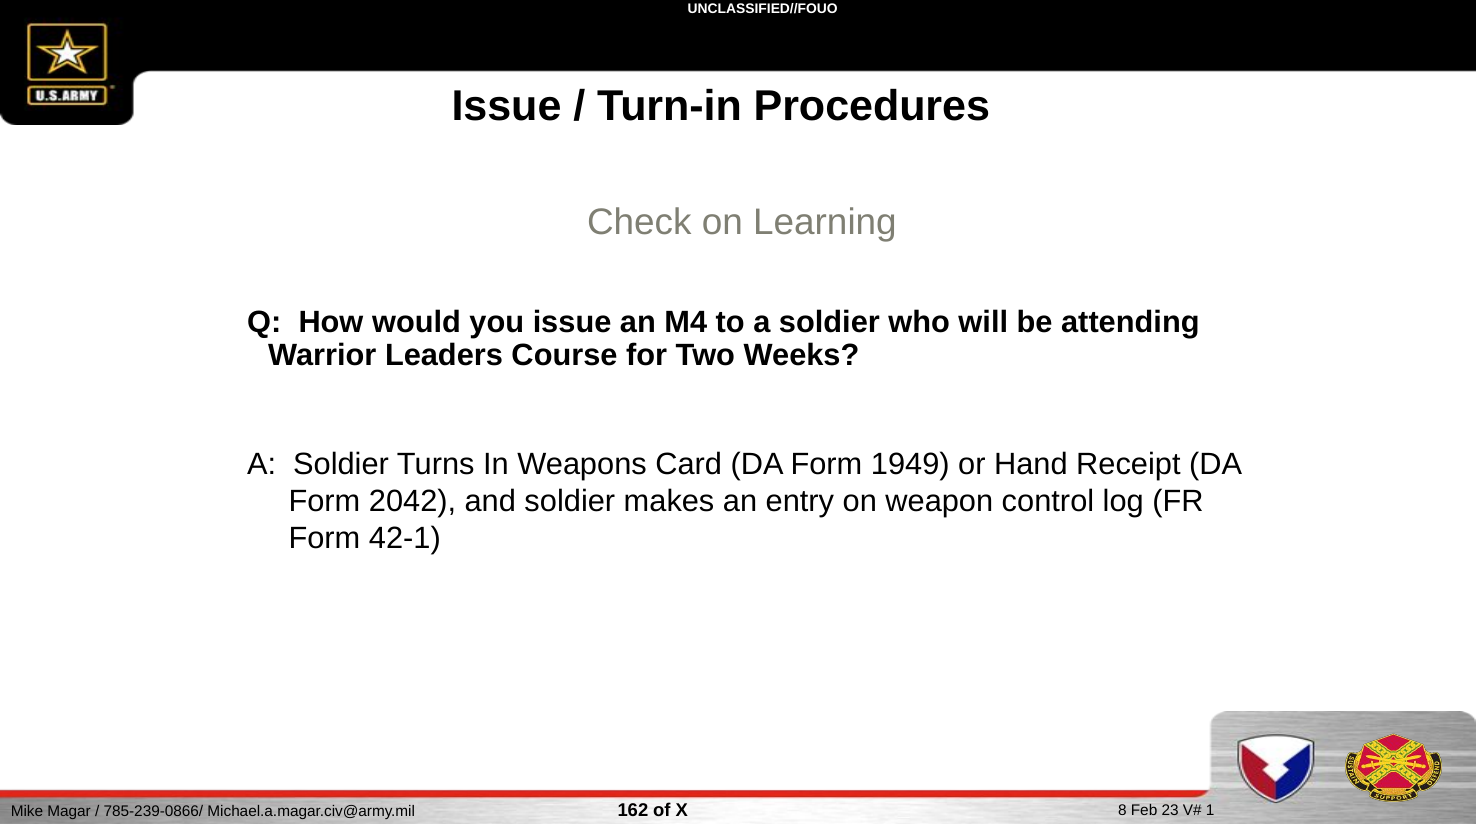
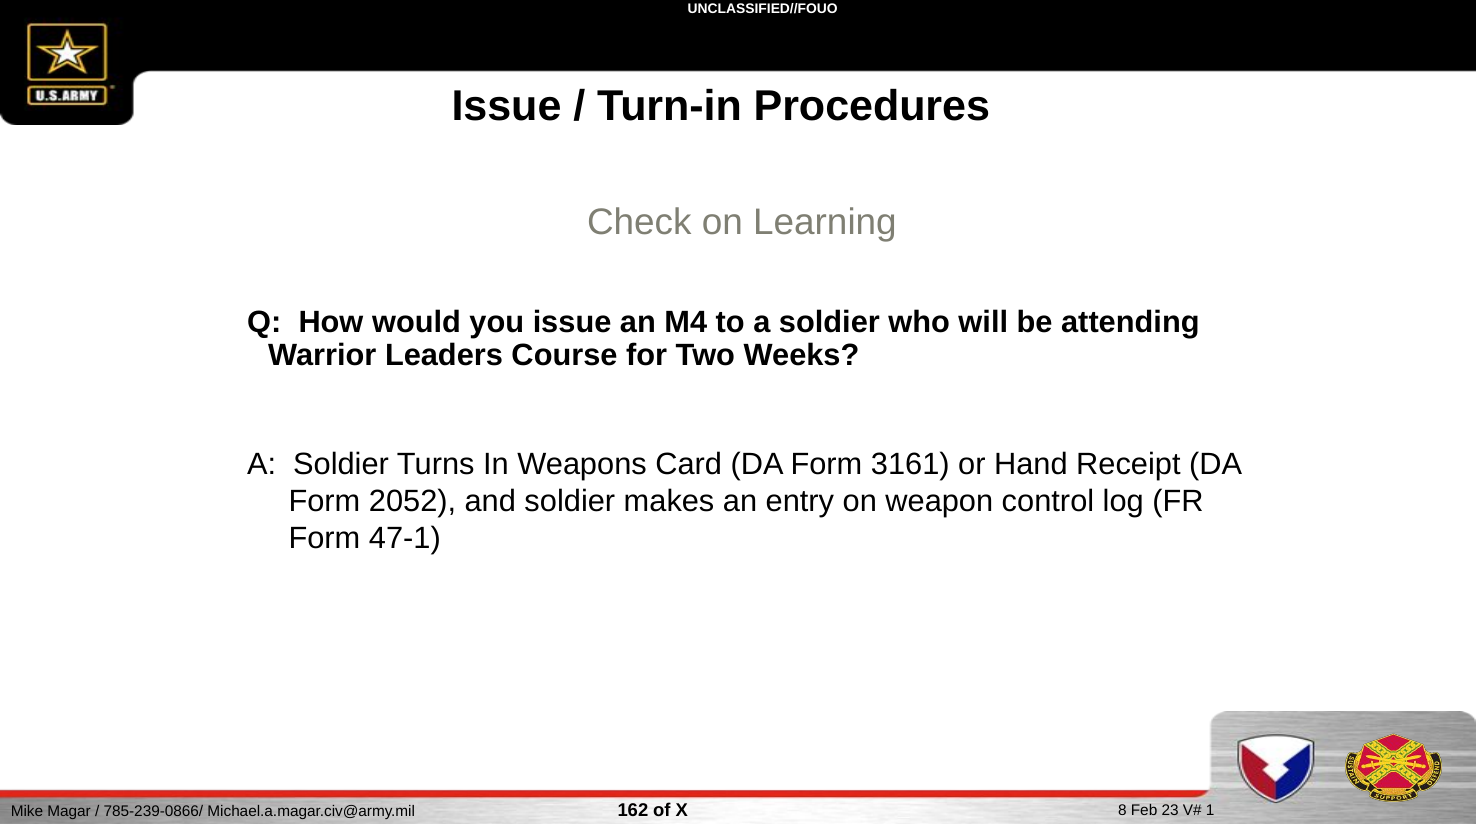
1949: 1949 -> 3161 (910, 465)
2042: 2042 -> 2052 (413, 502)
42-1: 42-1 -> 47-1 (405, 538)
